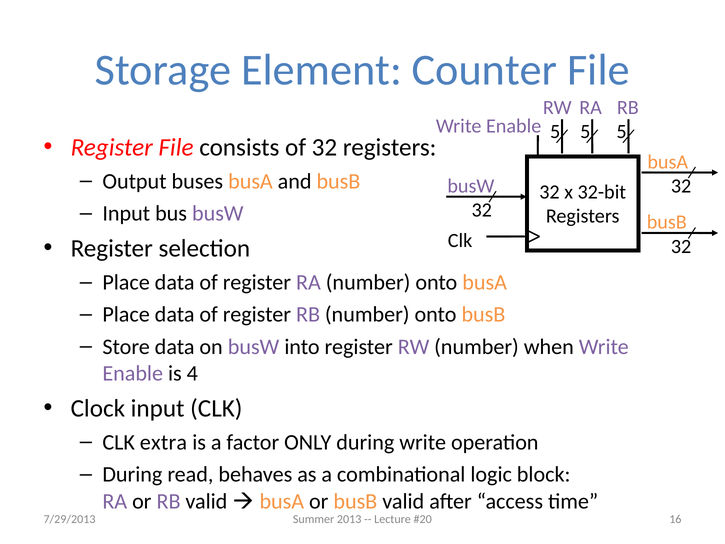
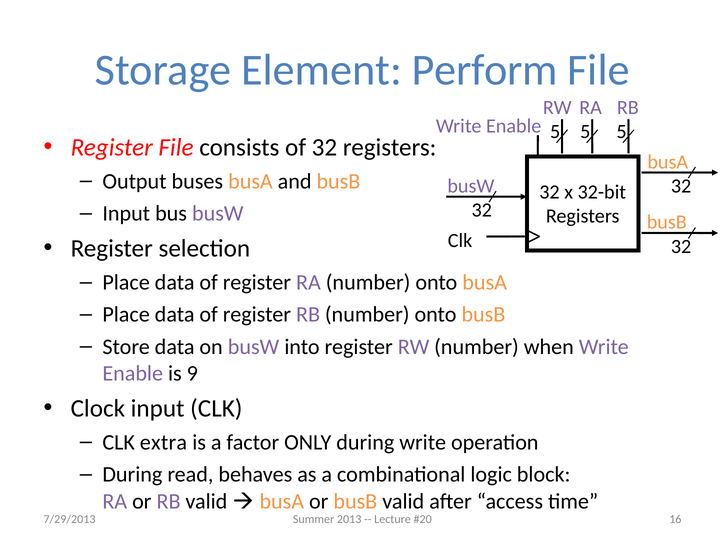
Counter: Counter -> Perform (485, 70)
4: 4 -> 9 (192, 373)
